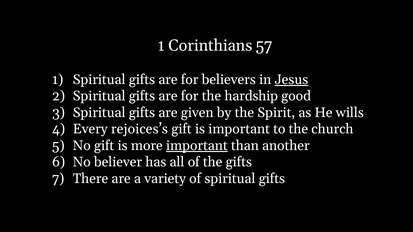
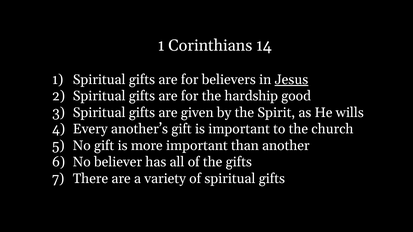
57: 57 -> 14 (264, 45)
rejoices’s: rejoices’s -> another’s (139, 129)
important underline: present -> none (197, 146)
